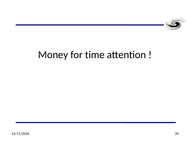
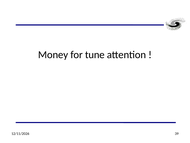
time: time -> tune (95, 54)
